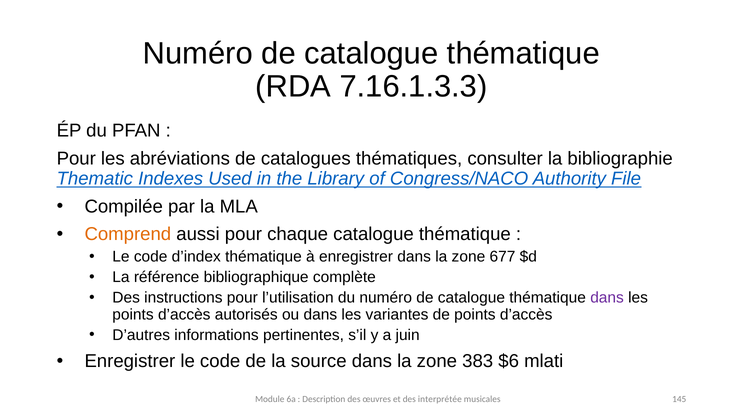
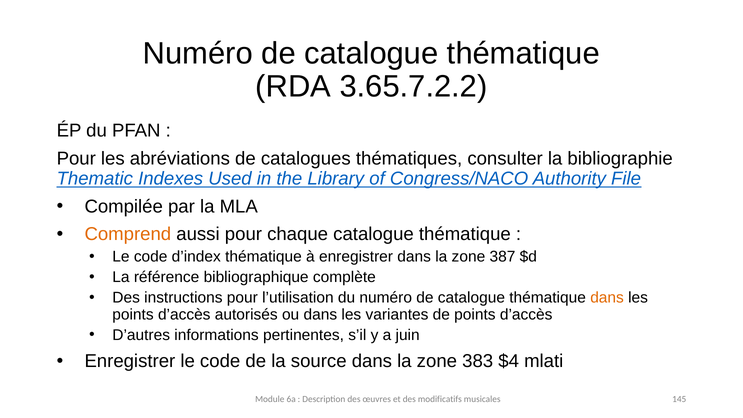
7.16.1.3.3: 7.16.1.3.3 -> 3.65.7.2.2 (413, 87)
677: 677 -> 387 (502, 257)
dans colour: purple -> orange (607, 298)
$6: $6 -> $4 (509, 361)
interprétée: interprétée -> modificatifs (440, 399)
